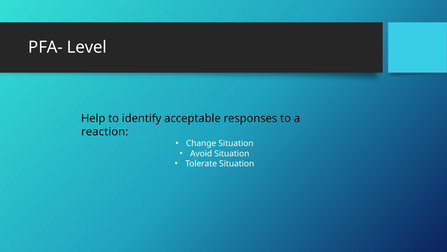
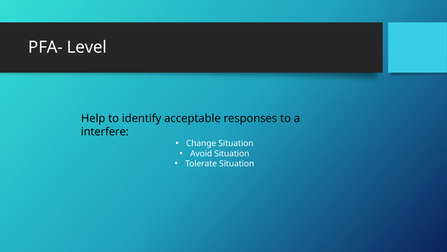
reaction: reaction -> interfere (105, 132)
